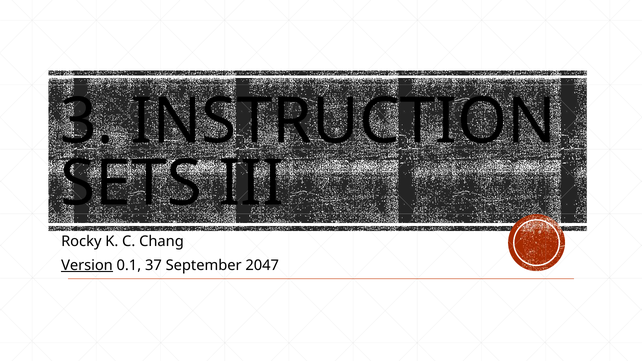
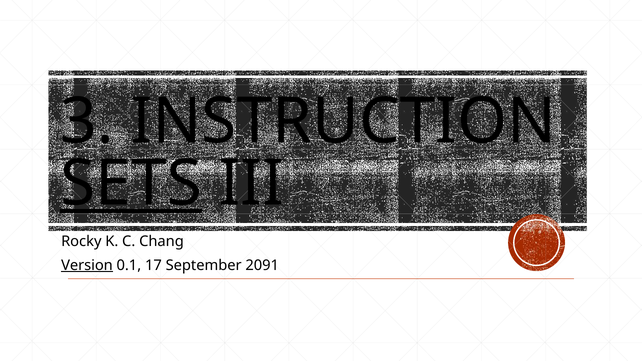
SETS underline: none -> present (131, 183)
37: 37 -> 17 (153, 265)
2047: 2047 -> 2091 (262, 265)
